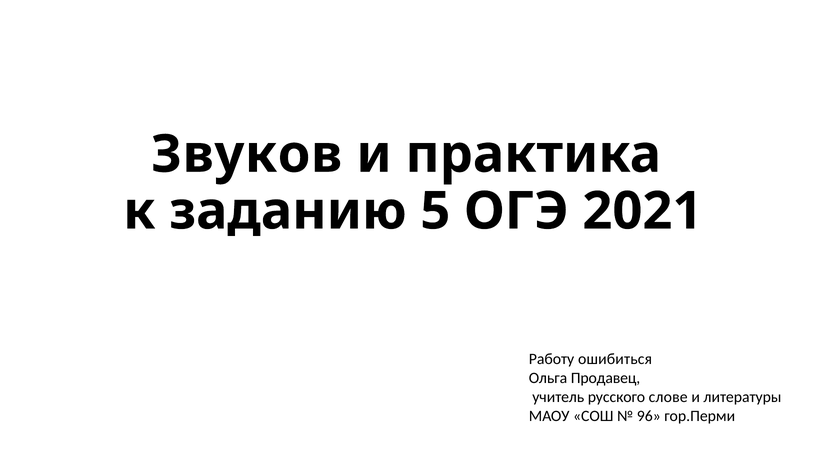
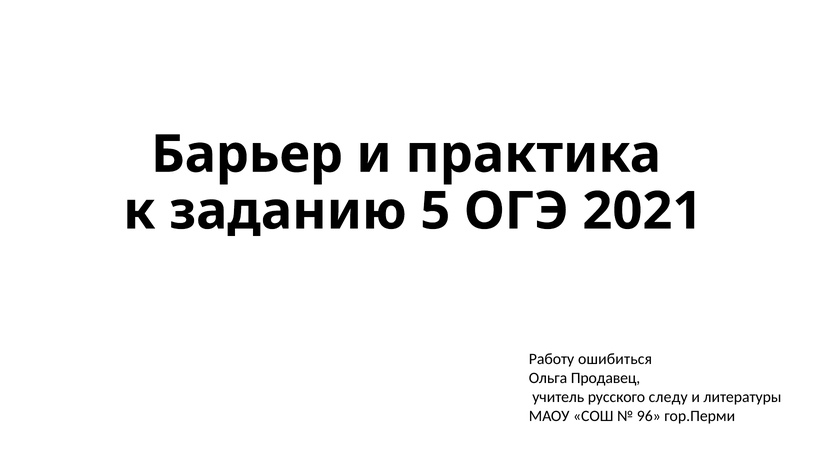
Звуков: Звуков -> Барьер (247, 154)
слове: слове -> следу (668, 397)
